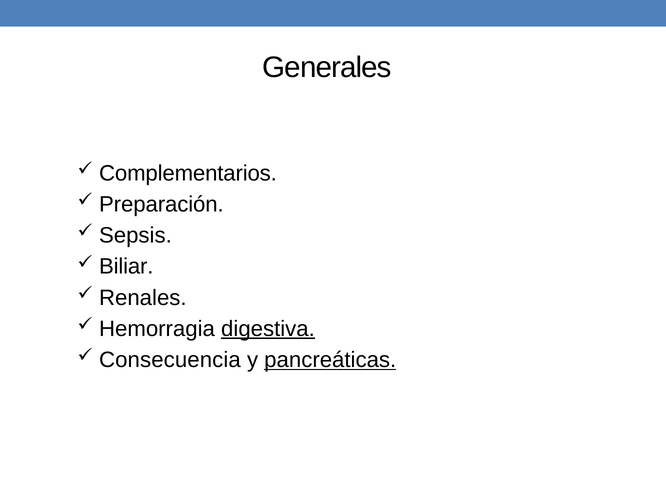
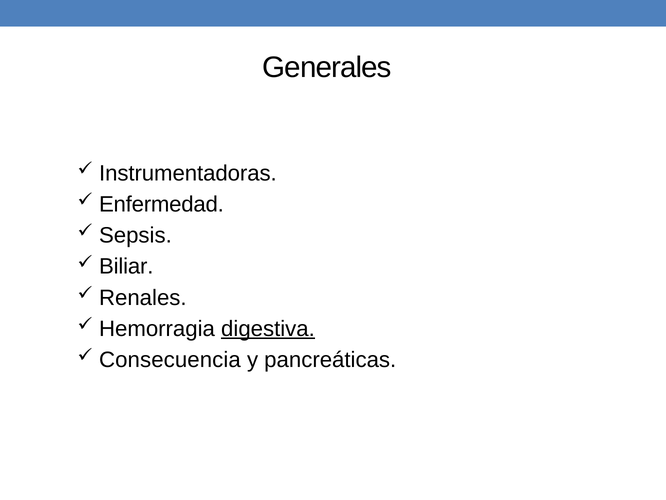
Complementarios: Complementarios -> Instrumentadoras (188, 173)
Preparación: Preparación -> Enfermedad (161, 204)
pancreáticas underline: present -> none (330, 360)
